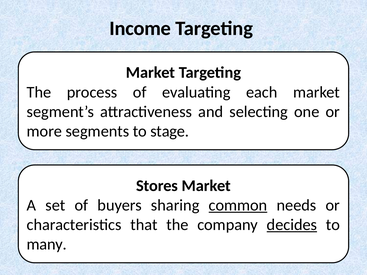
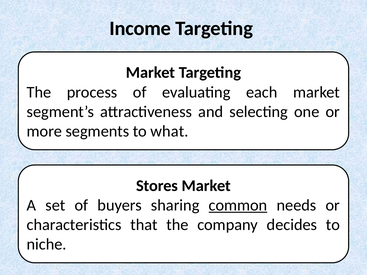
stage: stage -> what (169, 131)
decides underline: present -> none (292, 225)
many: many -> niche (47, 245)
